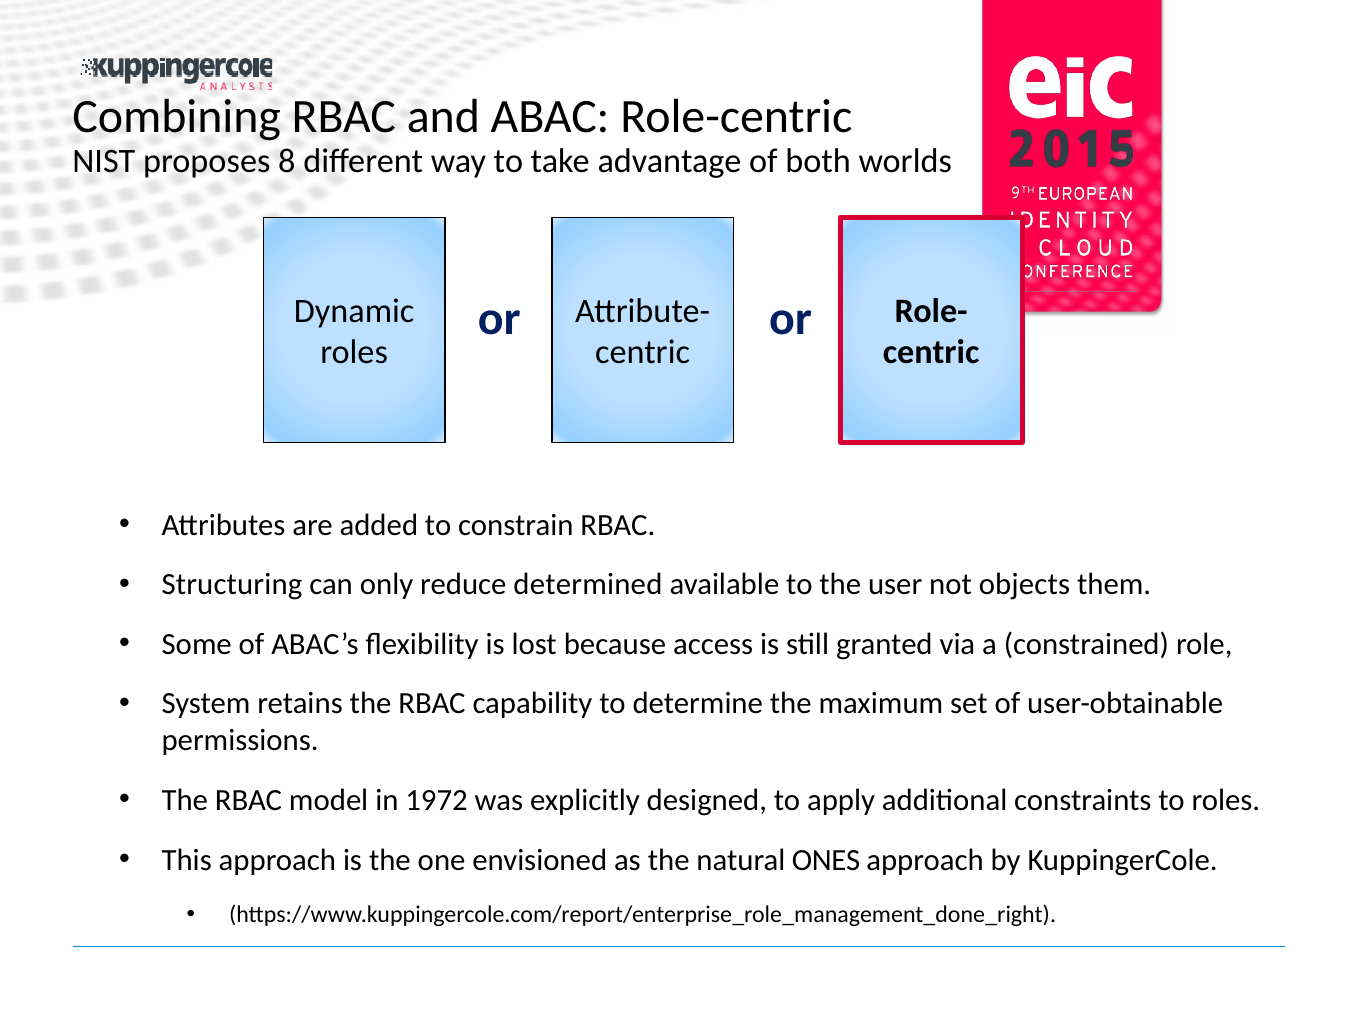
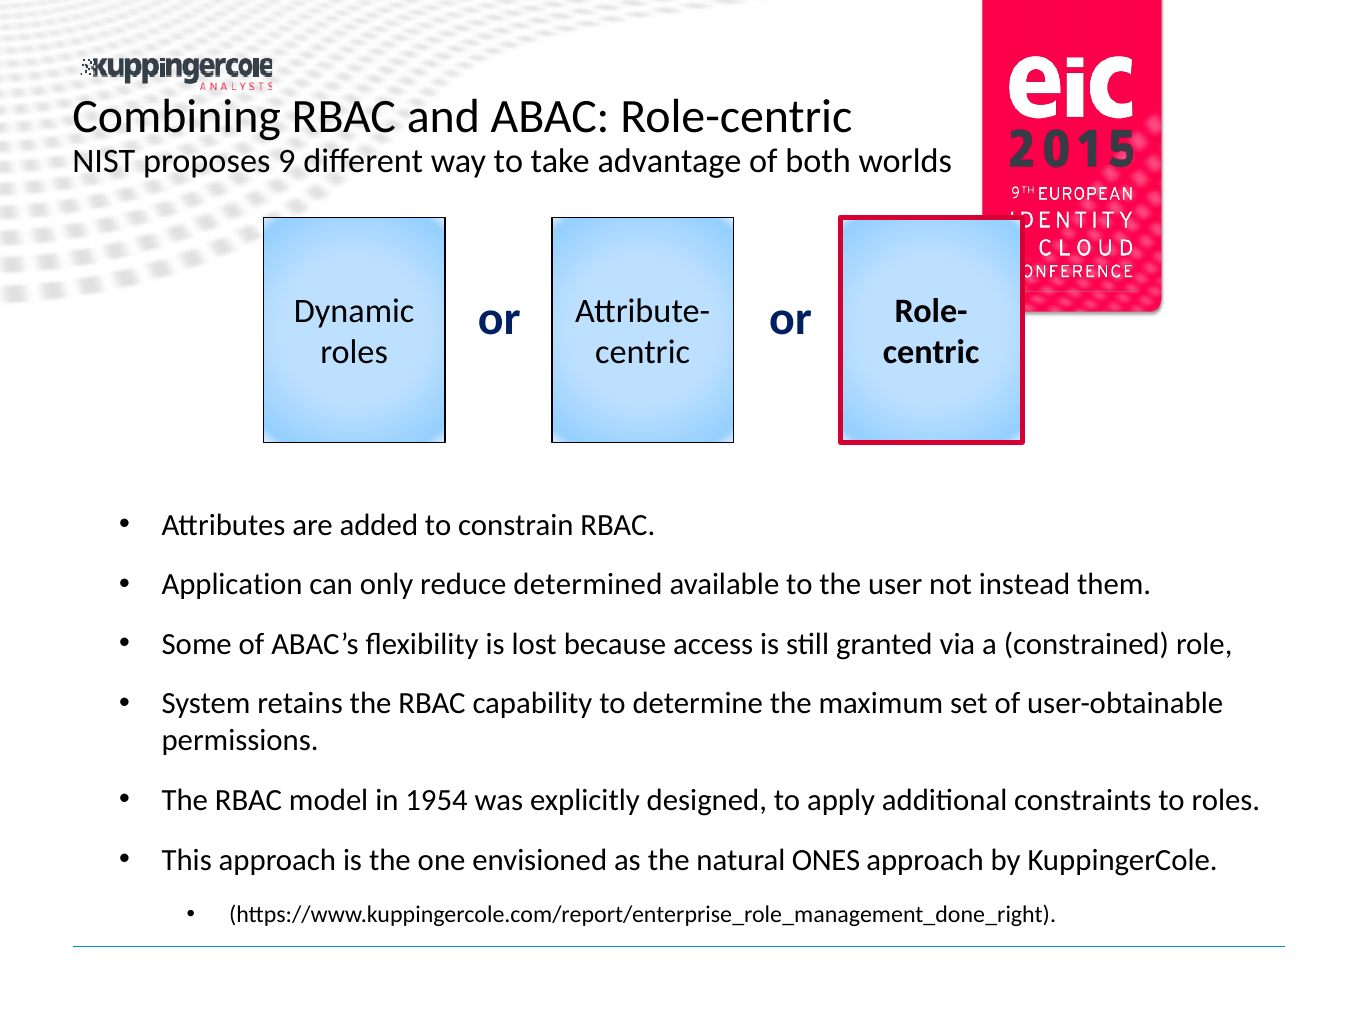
8: 8 -> 9 (287, 161)
Structuring: Structuring -> Application (232, 585)
objects: objects -> instead (1025, 585)
1972: 1972 -> 1954 (437, 800)
